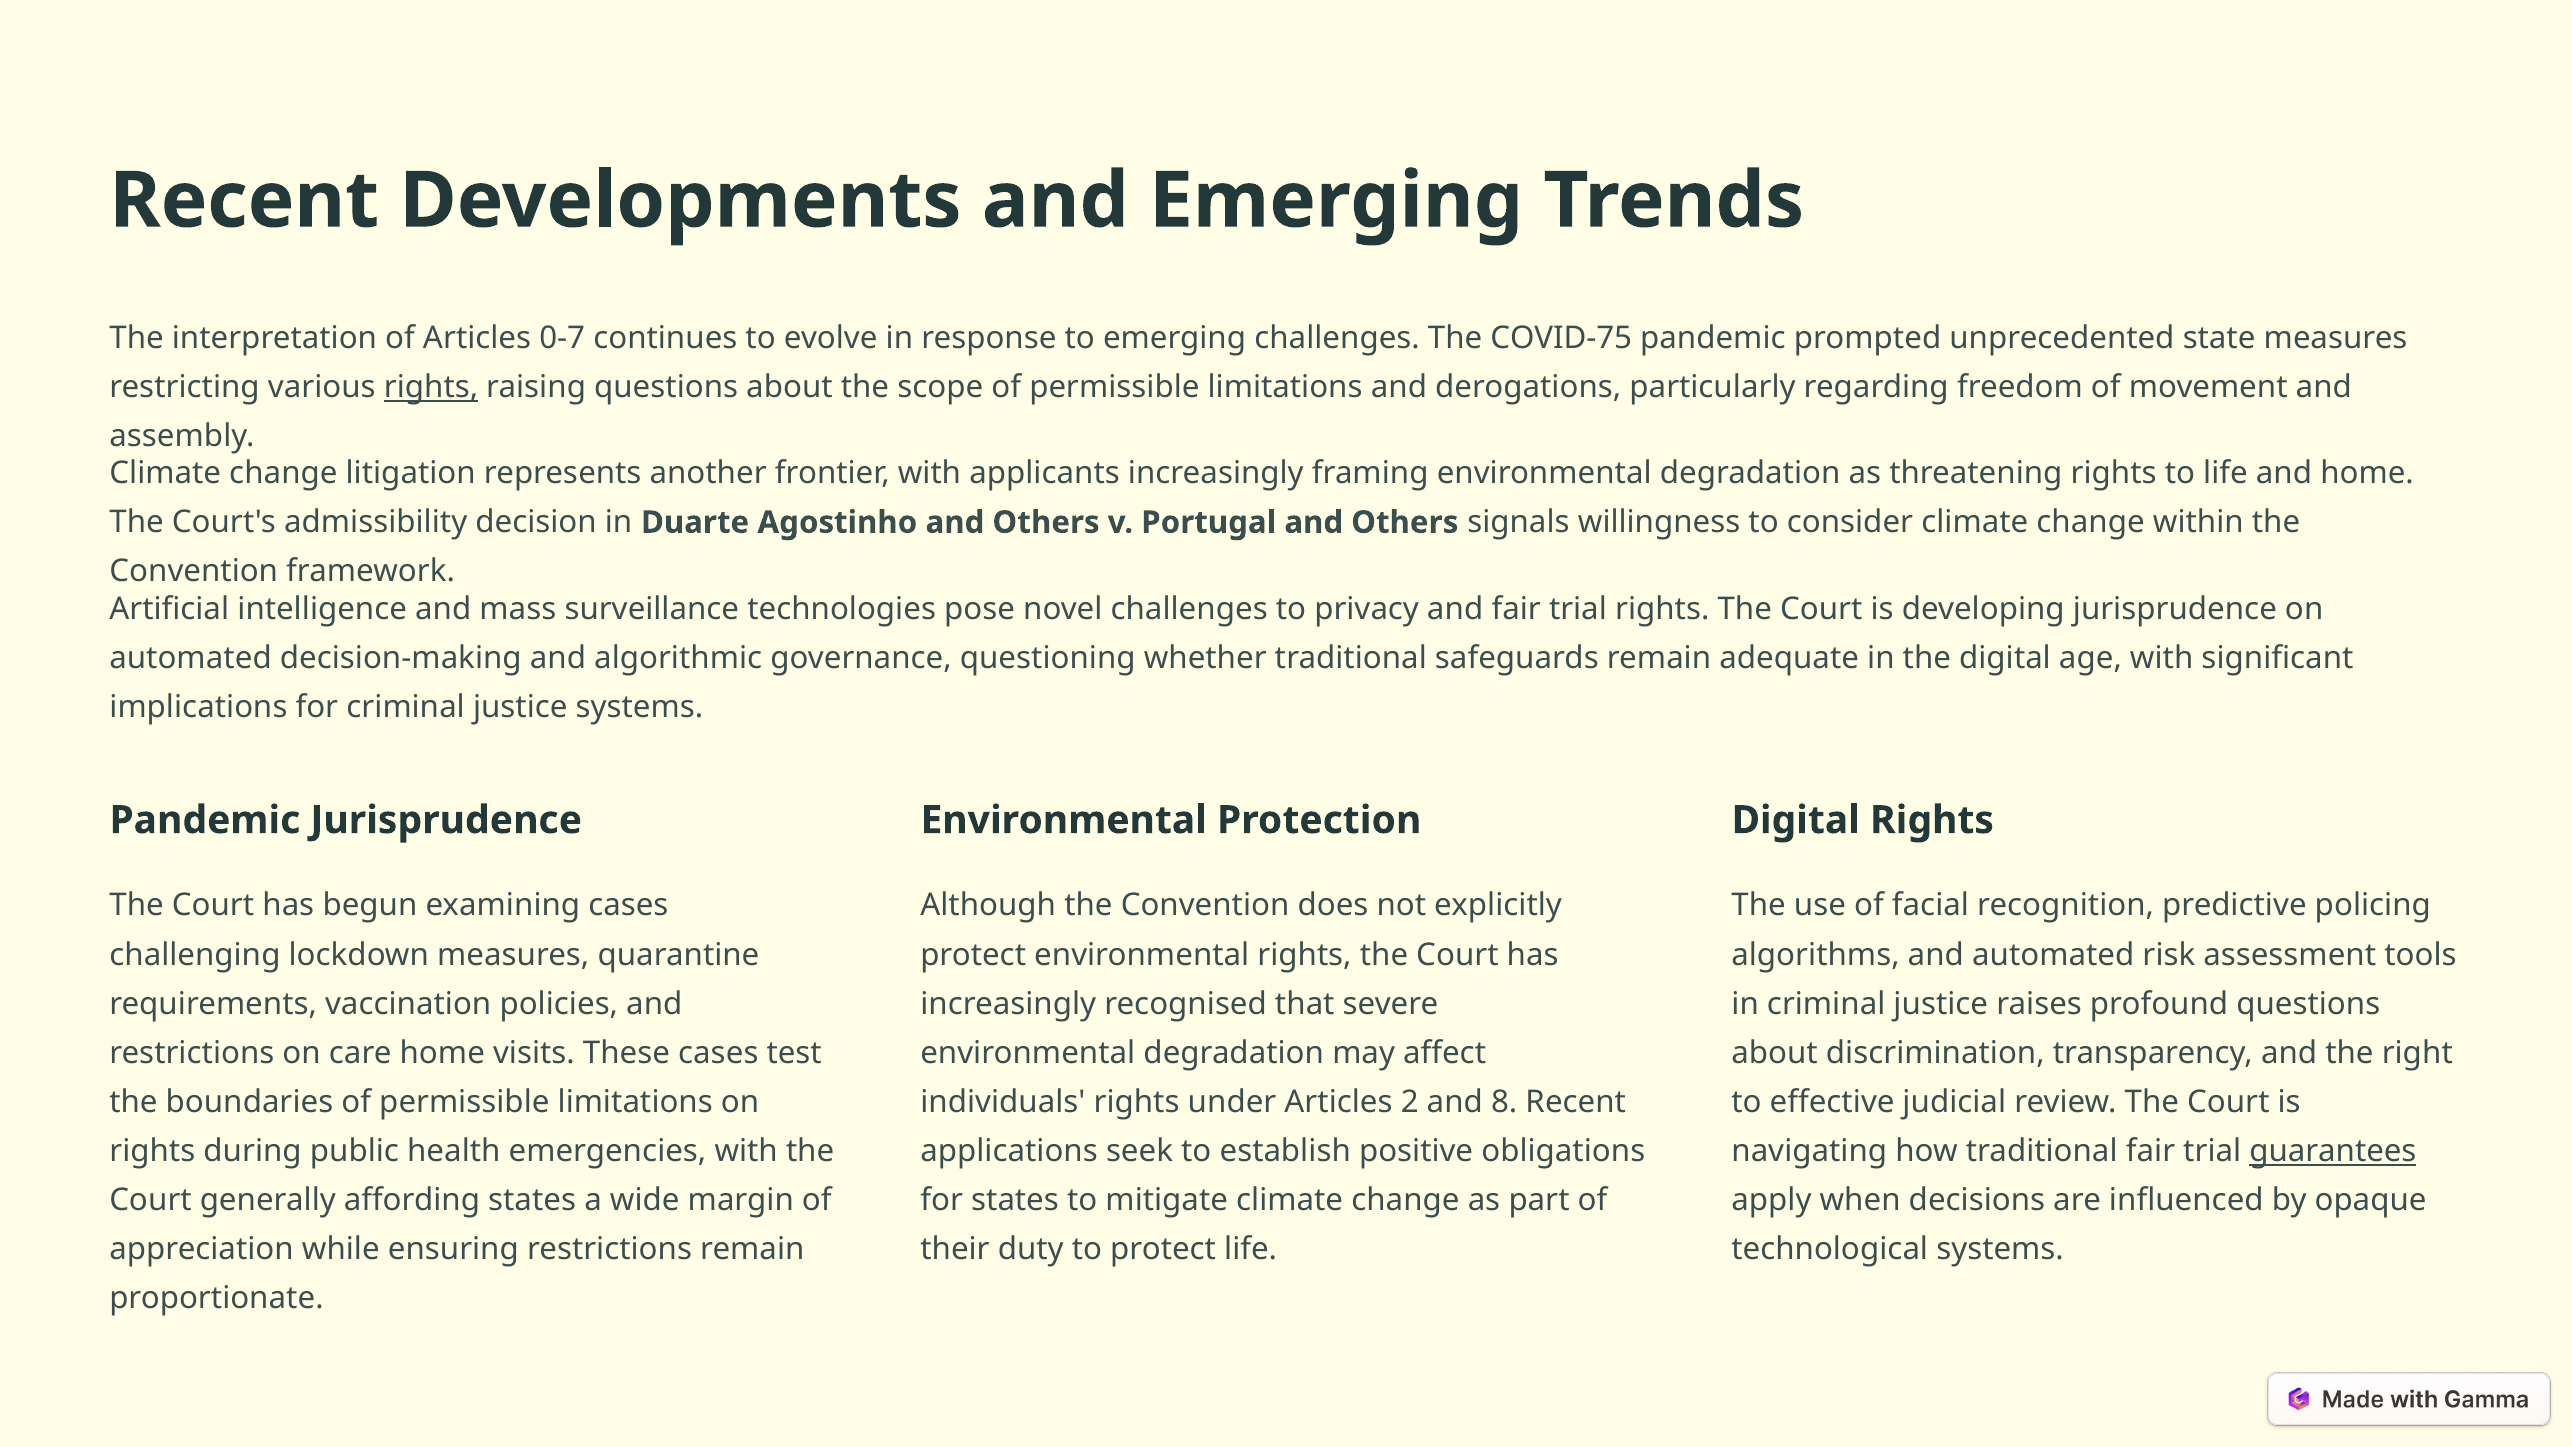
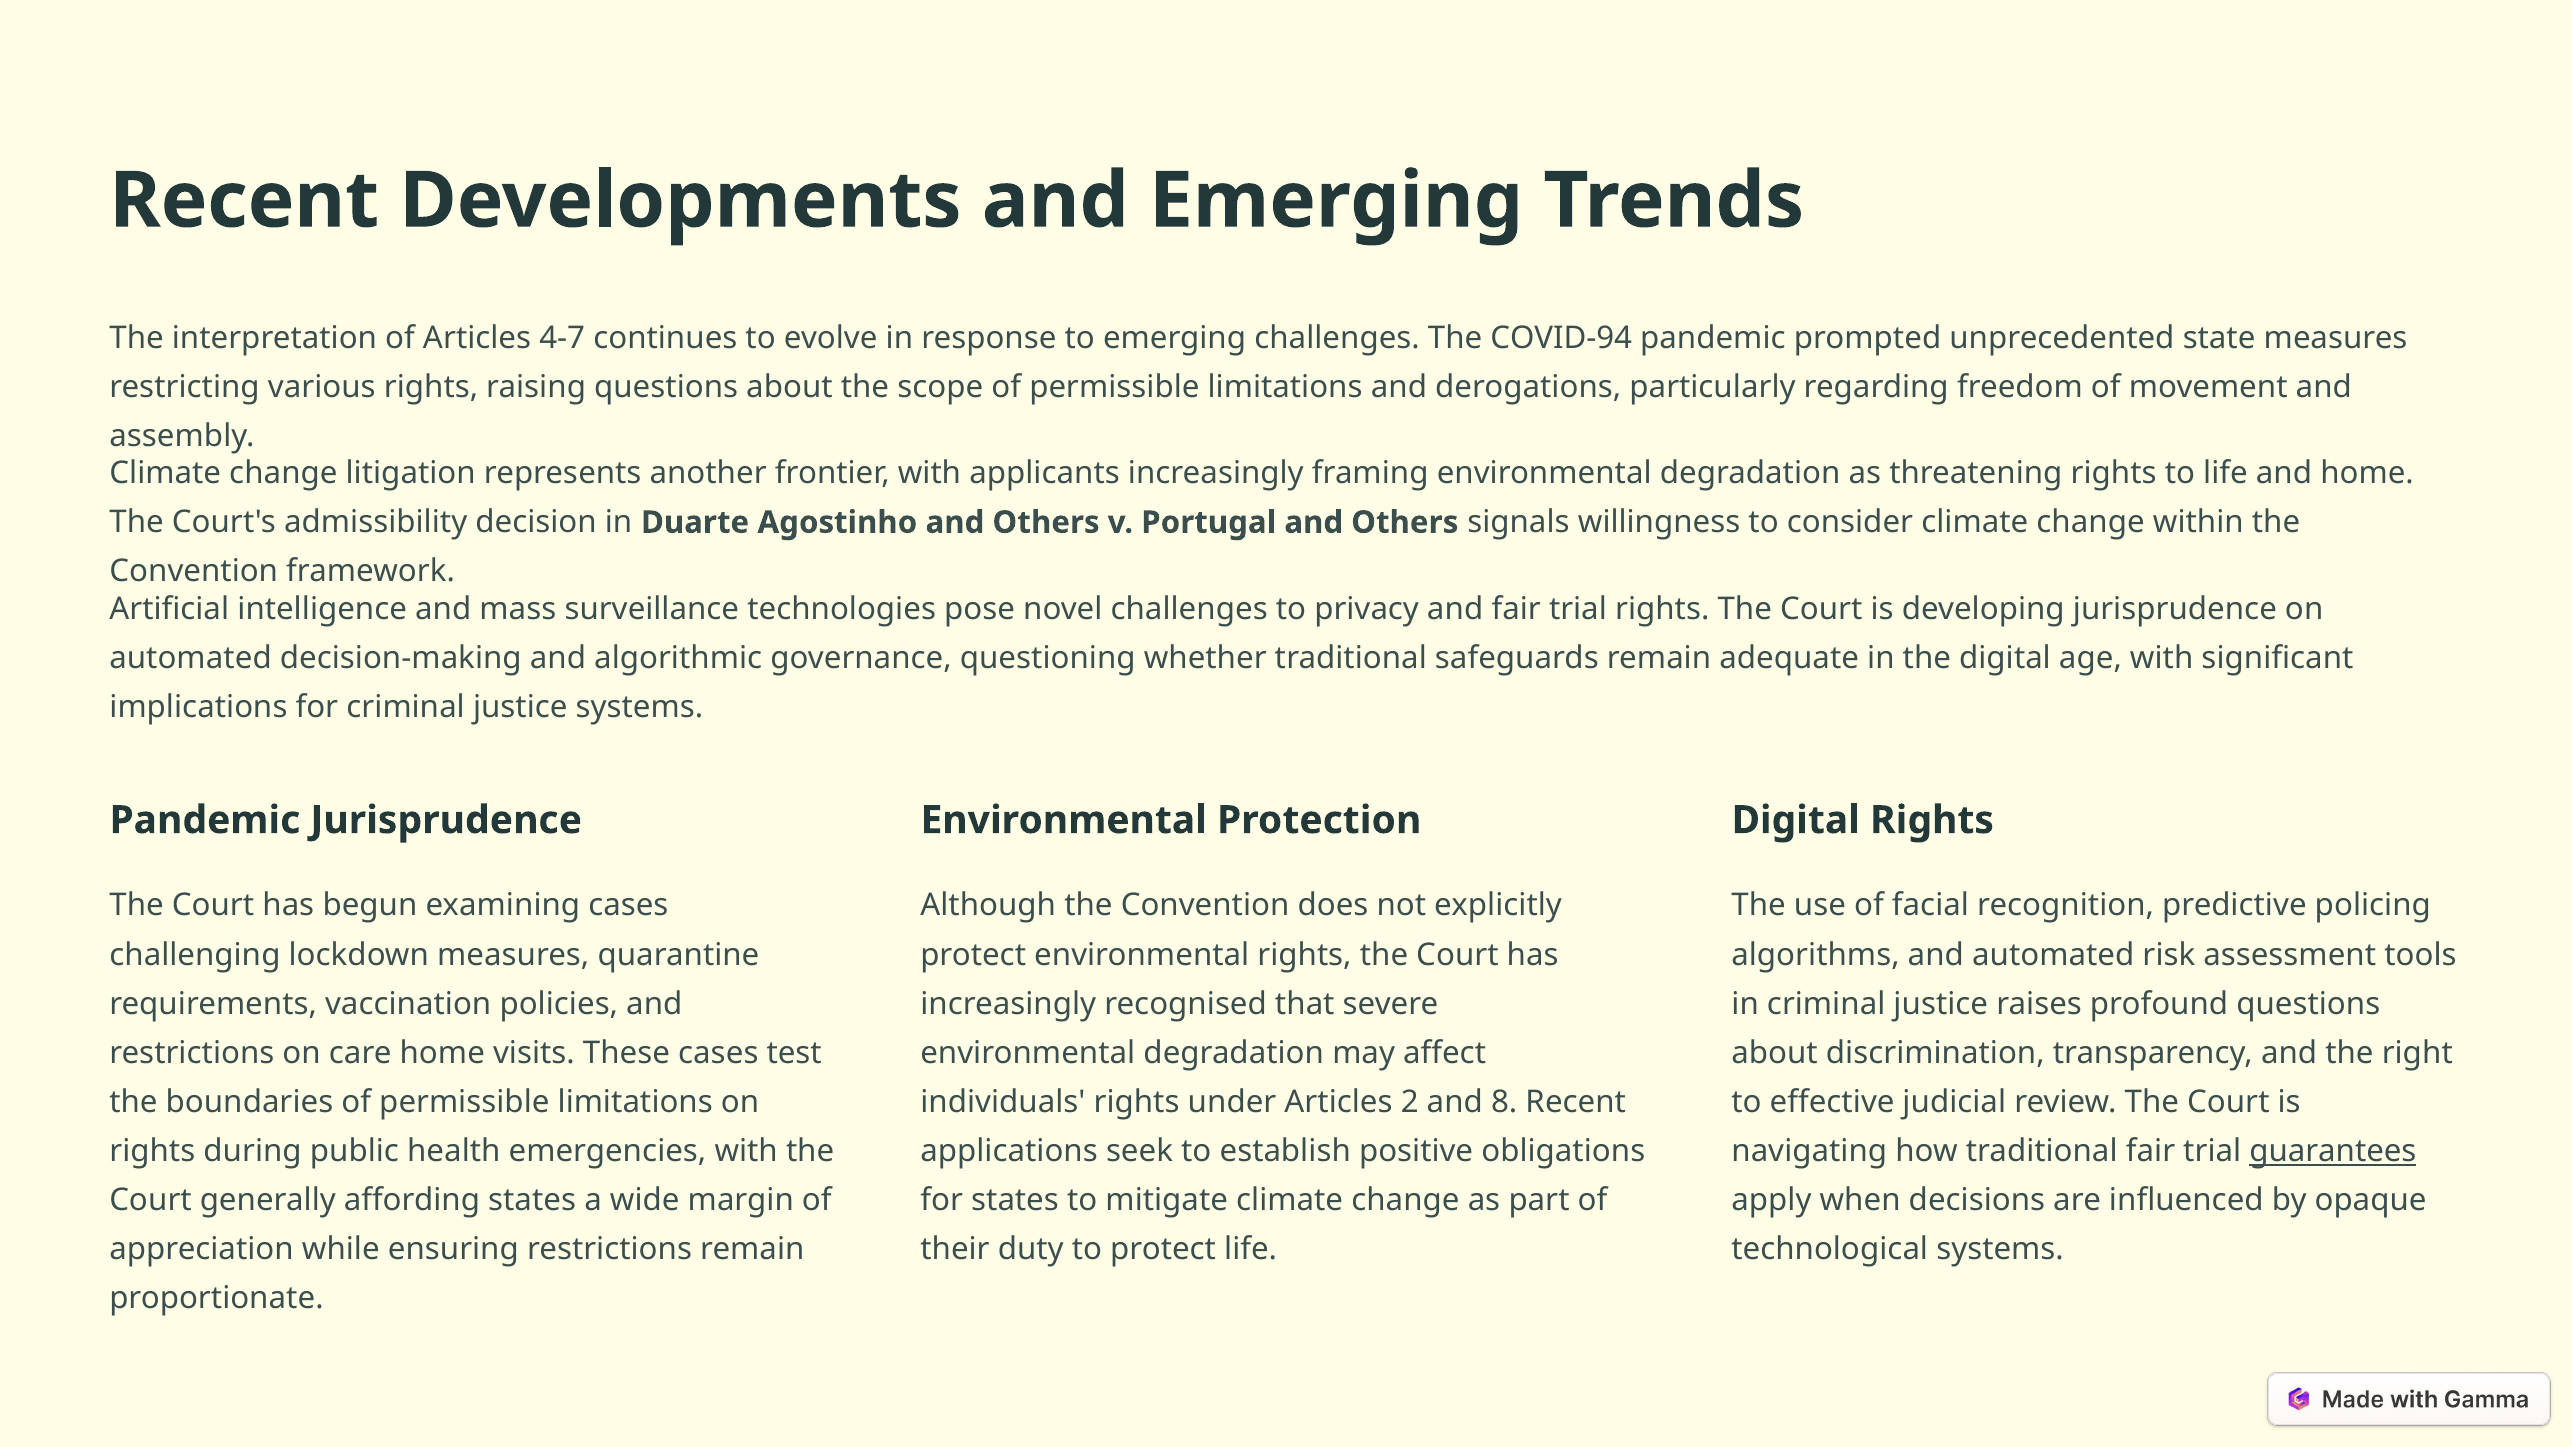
0-7: 0-7 -> 4-7 (562, 338)
COVID-75: COVID-75 -> COVID-94 (1561, 338)
rights underline: present -> none (431, 387)
